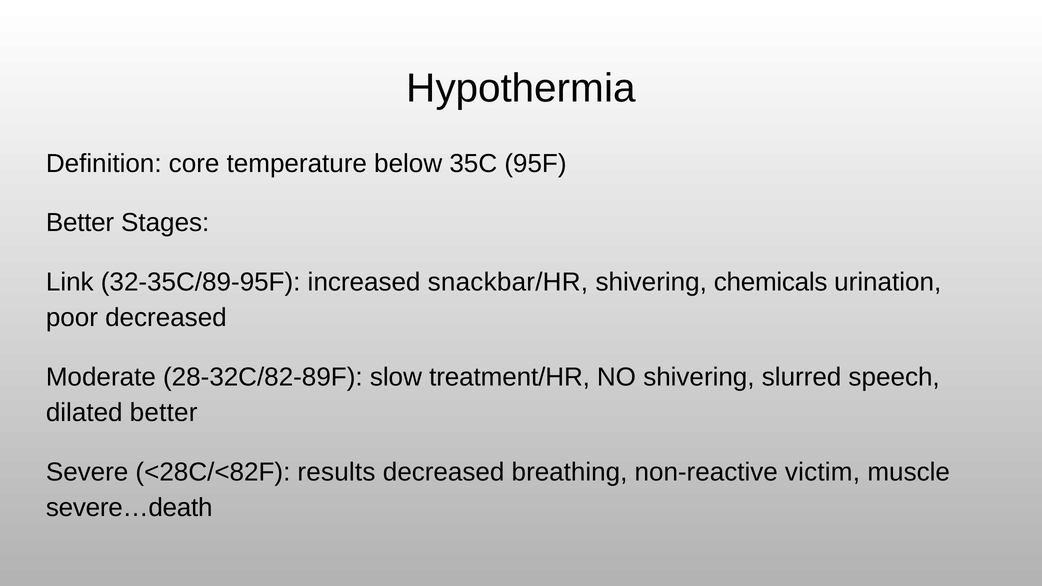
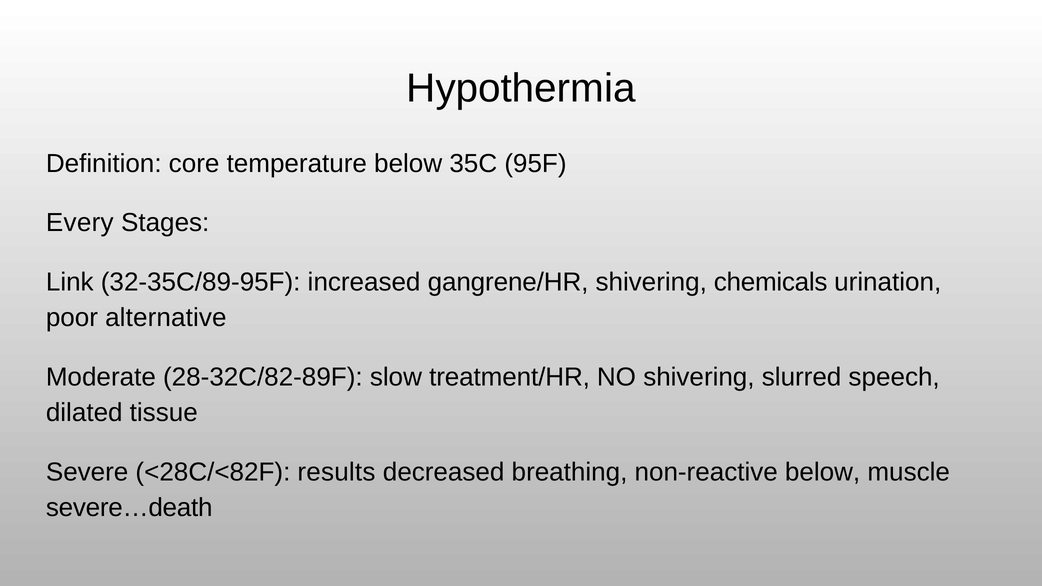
Better: Better -> Every (80, 223)
snackbar/HR: snackbar/HR -> gangrene/HR (508, 282)
poor decreased: decreased -> alternative (166, 318)
dilated better: better -> tissue (164, 413)
non-reactive victim: victim -> below (823, 472)
